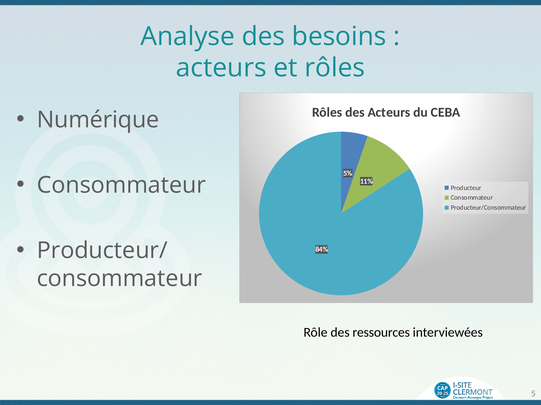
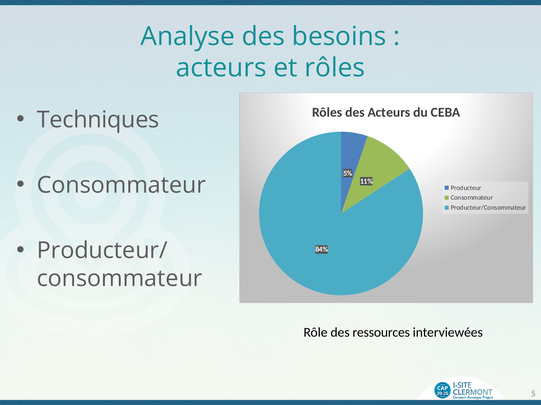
Numérique: Numérique -> Techniques (98, 120)
